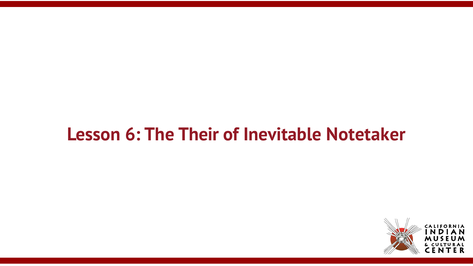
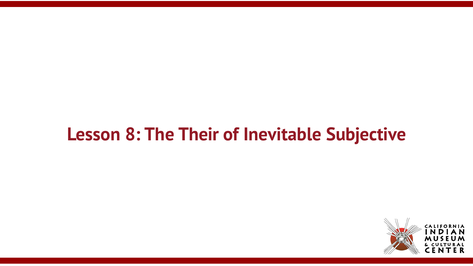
6: 6 -> 8 (133, 134)
Notetaker: Notetaker -> Subjective (366, 134)
